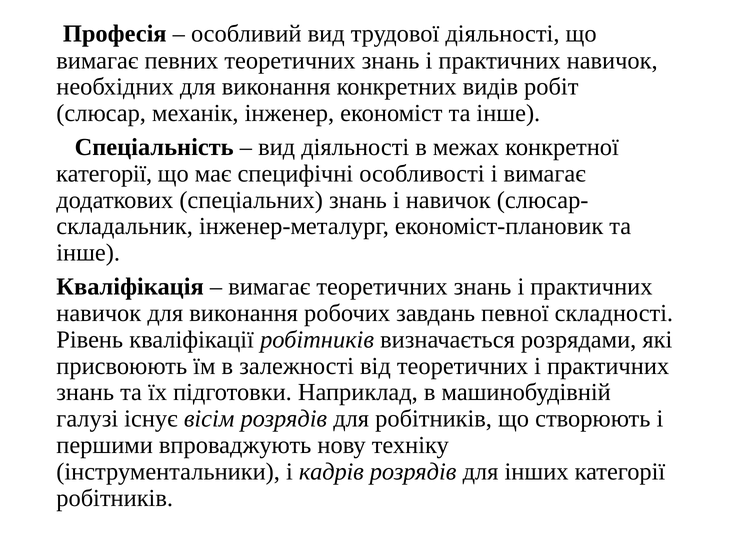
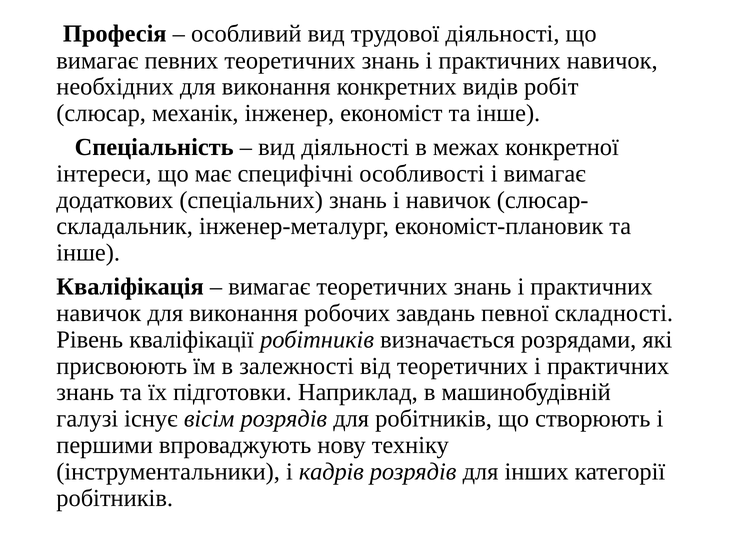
категорії: категорії -> інтереси (104, 174)
